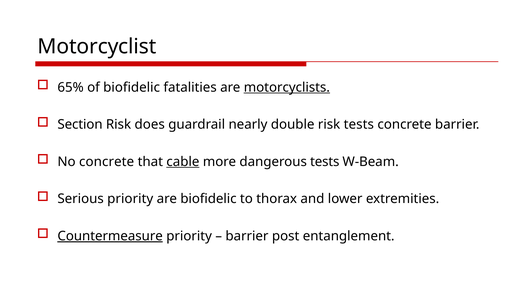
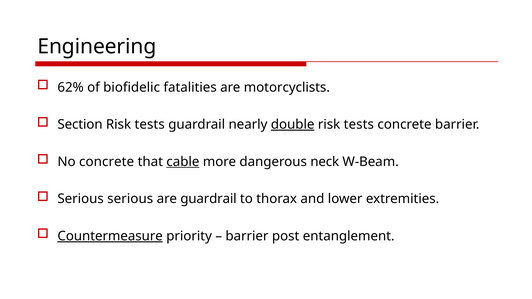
Motorcyclist: Motorcyclist -> Engineering (97, 47)
65%: 65% -> 62% (71, 87)
motorcyclists underline: present -> none (287, 87)
does: does -> tests (150, 125)
double underline: none -> present (293, 125)
dangerous tests: tests -> neck (325, 162)
Serious priority: priority -> serious (130, 199)
are biofidelic: biofidelic -> guardrail (208, 199)
